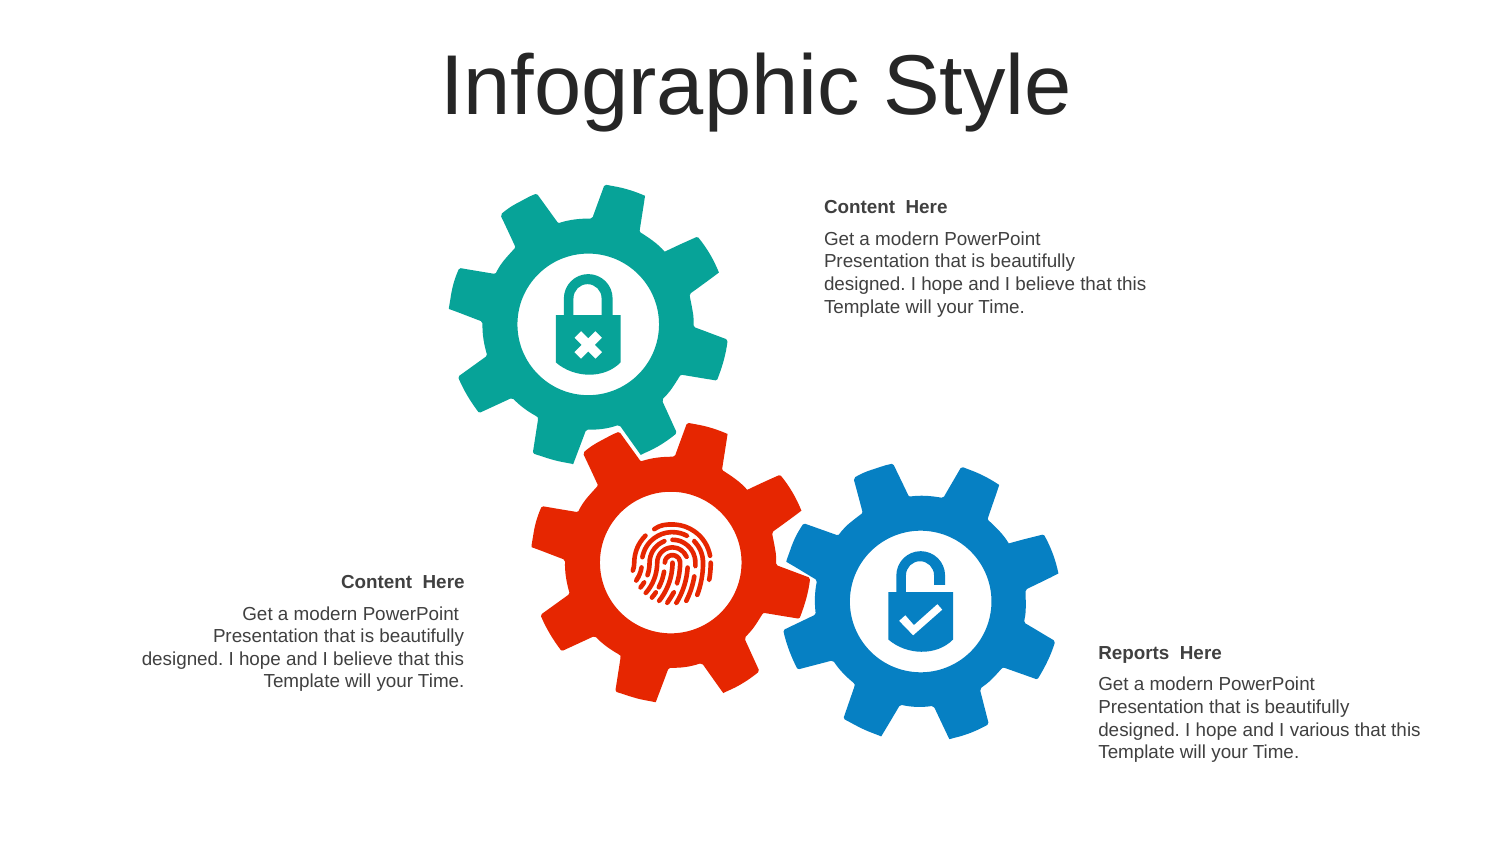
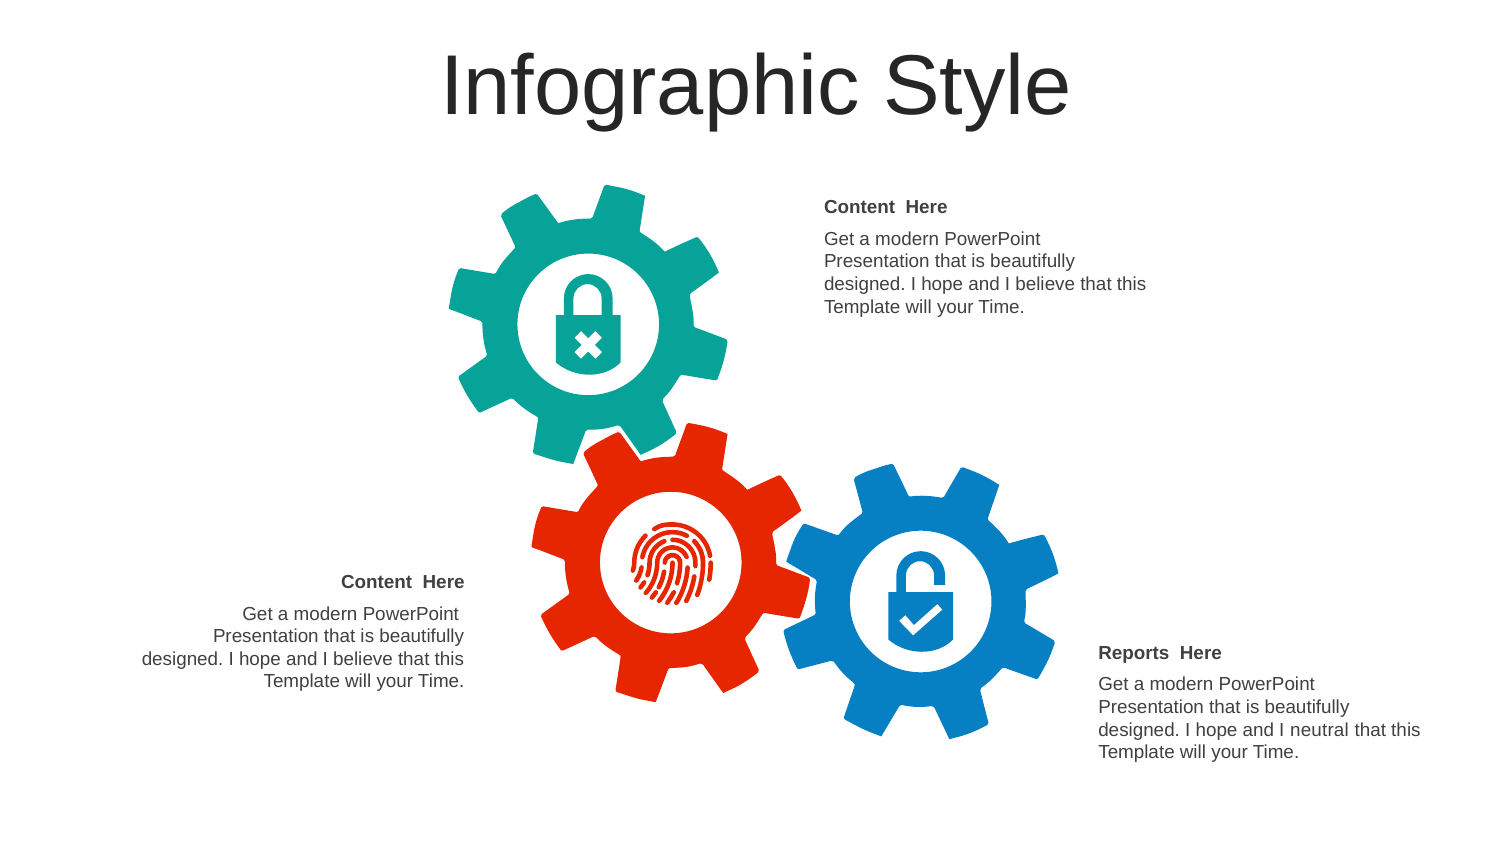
various: various -> neutral (1319, 730)
